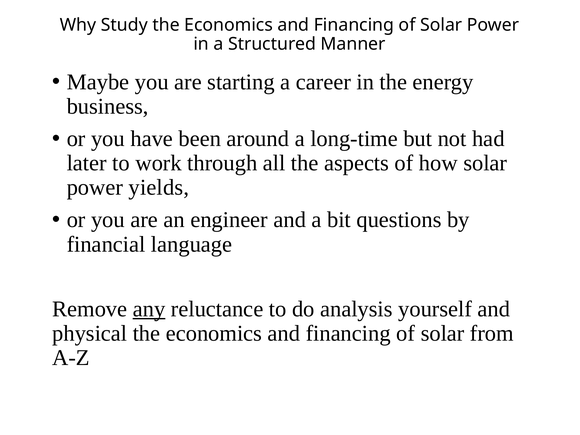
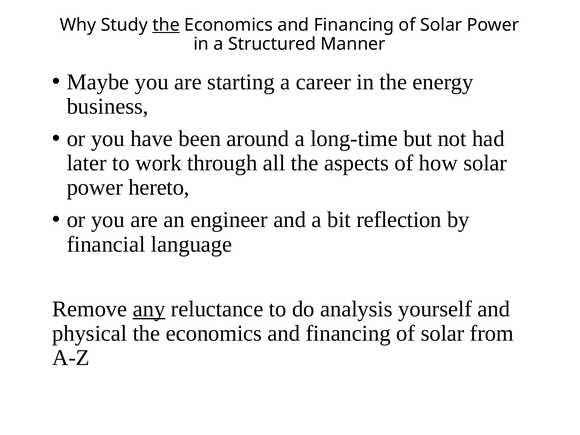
the underline: none -> present (166, 25)
yields: yields -> hereto (159, 187)
questions: questions -> reflection (399, 220)
